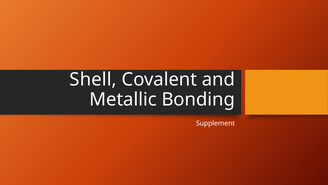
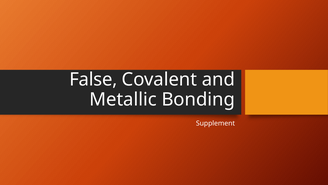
Shell: Shell -> False (93, 79)
